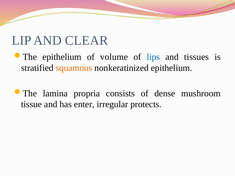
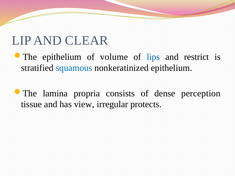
tissues: tissues -> restrict (197, 57)
squamous colour: orange -> blue (74, 68)
mushroom: mushroom -> perception (201, 93)
enter: enter -> view (84, 104)
